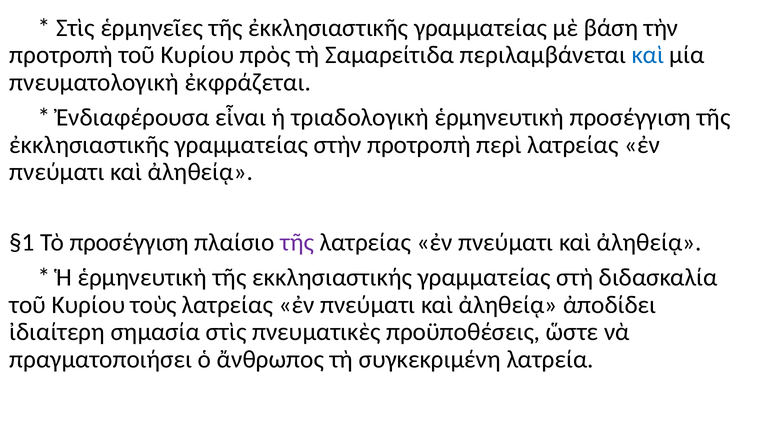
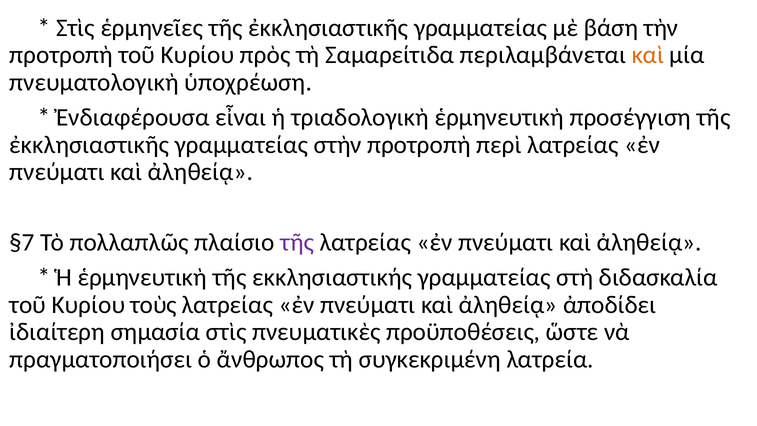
καὶ colour: blue -> orange (648, 55)
ἐκφράζεται: ἐκφράζεται -> ὑποχρέωση (248, 82)
§1: §1 -> §7 (22, 242)
Τὸ προσέγγιση: προσέγγιση -> πολλαπλῶς (129, 242)
